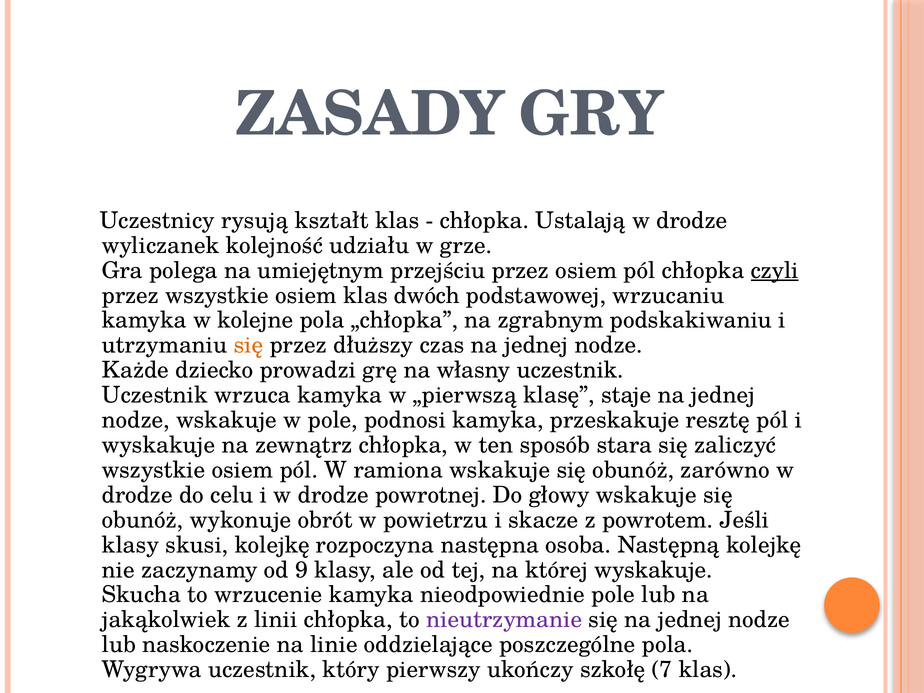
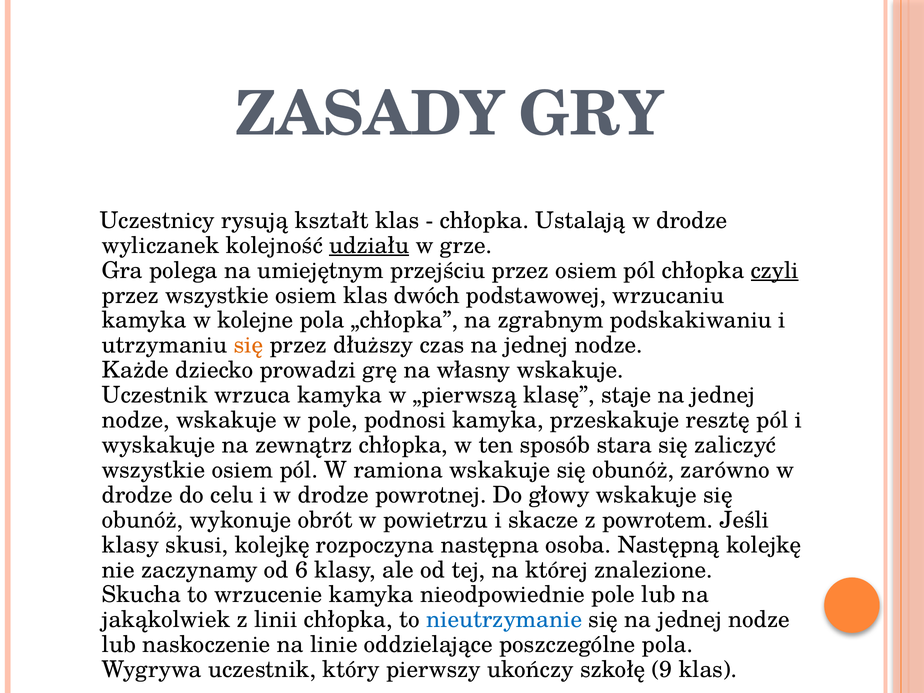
udziału underline: none -> present (369, 245)
własny uczestnik: uczestnik -> wskakuje (570, 370)
9: 9 -> 6 (302, 570)
której wyskakuje: wyskakuje -> znalezione (653, 570)
nieutrzymanie colour: purple -> blue (504, 620)
7: 7 -> 9 (662, 670)
